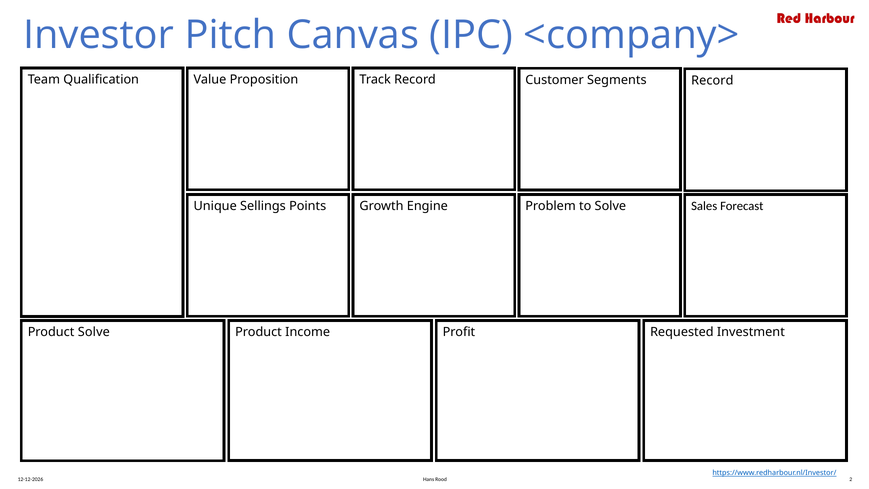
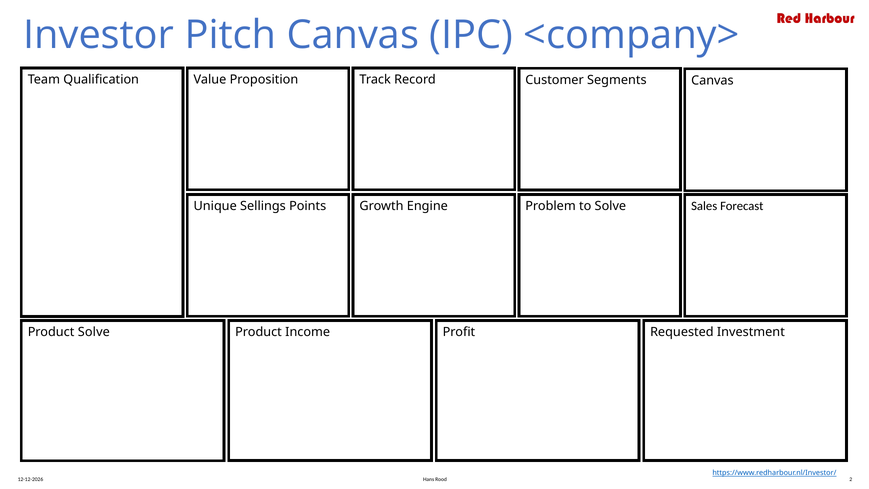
Proposition Record: Record -> Canvas (712, 80)
